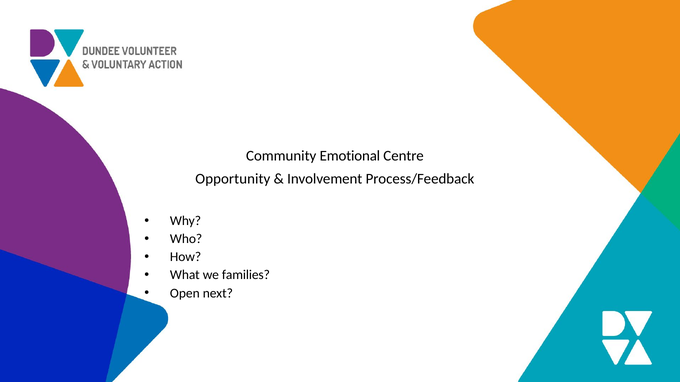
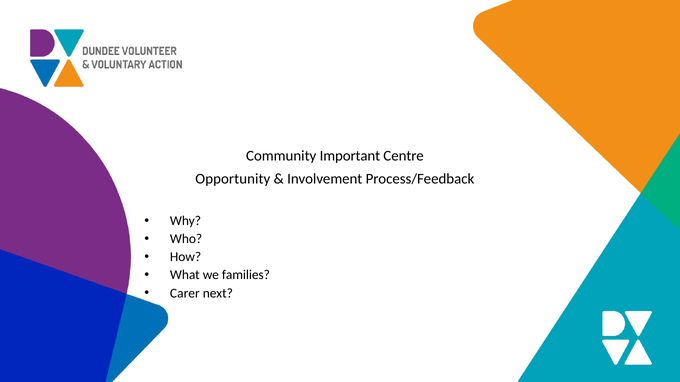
Emotional: Emotional -> Important (350, 156)
Open: Open -> Carer (185, 293)
